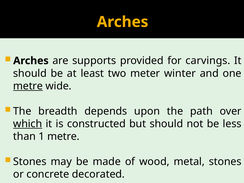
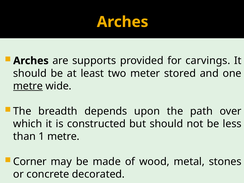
winter: winter -> stored (180, 73)
which underline: present -> none (28, 124)
Stones: Stones -> Corner (30, 162)
